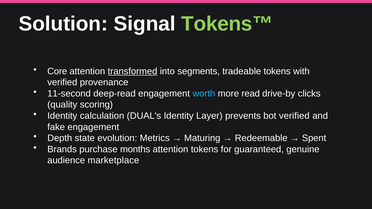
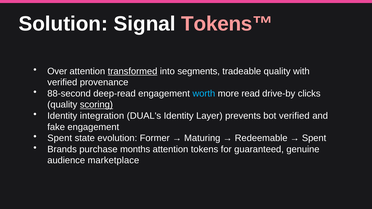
Tokens™ colour: light green -> pink (227, 24)
Core: Core -> Over (57, 71)
tradeable tokens: tokens -> quality (277, 71)
11-second: 11-second -> 88-second (69, 94)
scoring underline: none -> present (96, 105)
calculation: calculation -> integration (102, 116)
Depth: Depth -> Spent (60, 138)
Metrics: Metrics -> Former (155, 138)
